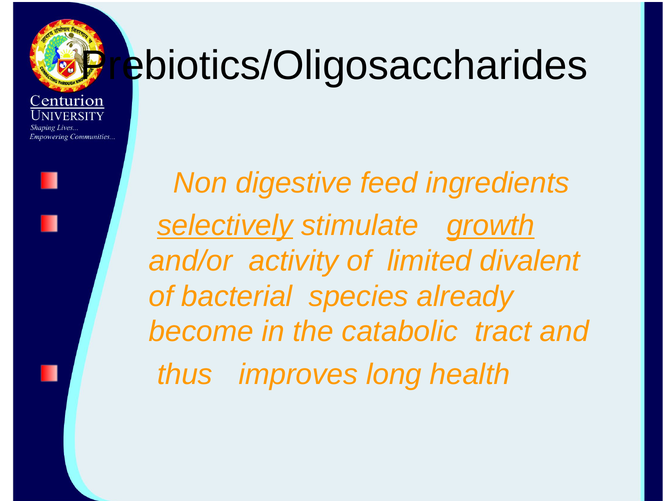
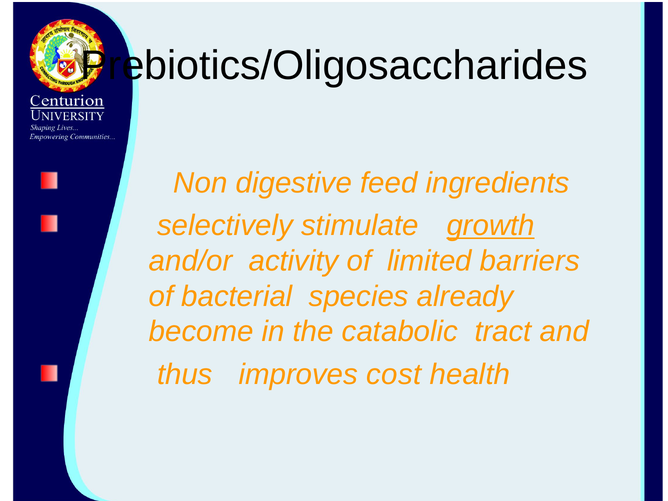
selectively underline: present -> none (225, 226)
divalent: divalent -> barriers (530, 261)
long: long -> cost (394, 374)
